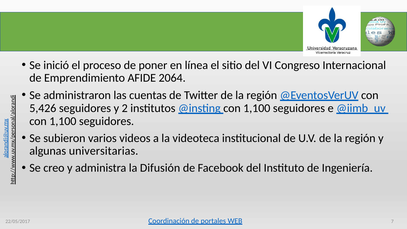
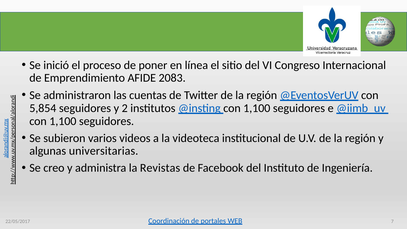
2064: 2064 -> 2083 (172, 78)
5,426: 5,426 -> 5,854 (43, 108)
Difusión: Difusión -> Revistas (160, 168)
